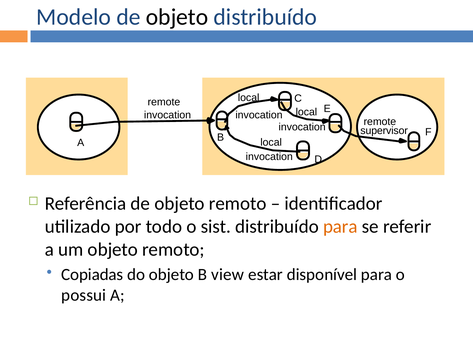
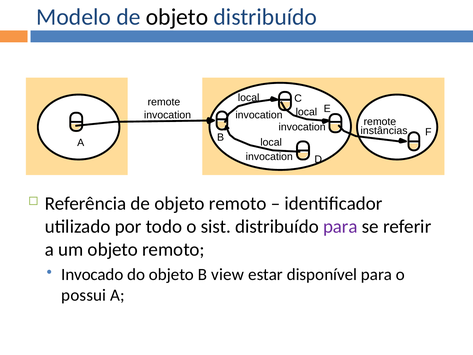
supervisor: supervisor -> instâncias (384, 131)
para colour: orange -> purple (340, 226)
Copiadas: Copiadas -> Invocado (92, 274)
